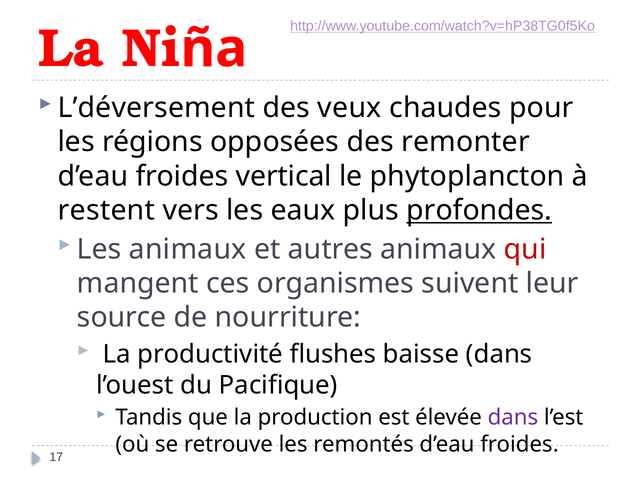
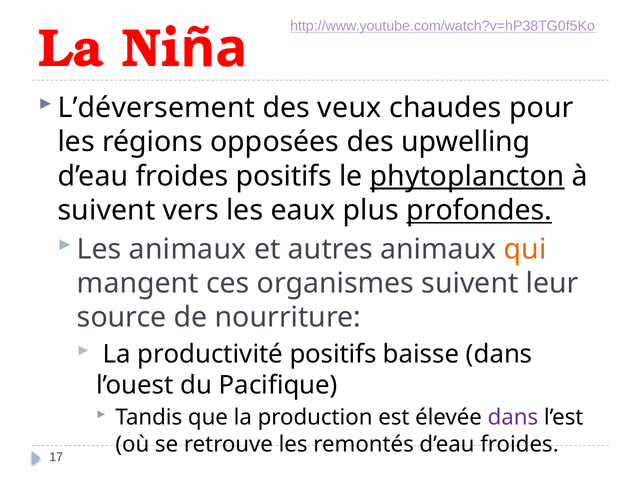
remonter: remonter -> upwelling (466, 142)
froides vertical: vertical -> positifs (284, 176)
phytoplancton underline: none -> present (467, 176)
restent: restent -> suivent (107, 210)
qui colour: red -> orange (525, 249)
productivité flushes: flushes -> positifs (333, 354)
